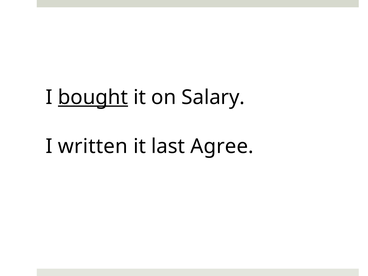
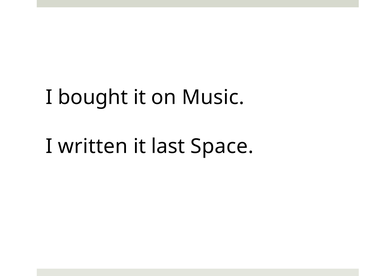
bought underline: present -> none (93, 97)
Salary: Salary -> Music (213, 97)
Agree: Agree -> Space (222, 146)
